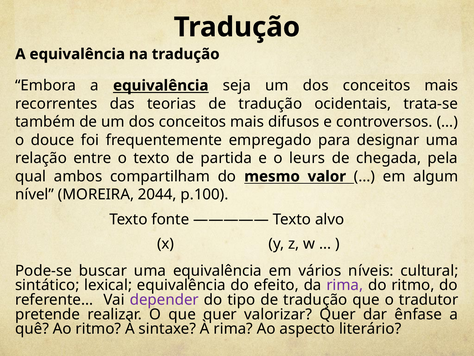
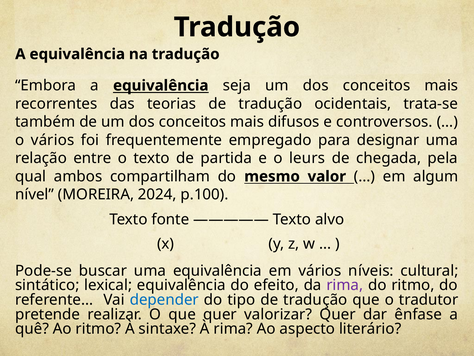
o douce: douce -> vários (53, 140)
2044: 2044 -> 2024 (157, 194)
depender colour: purple -> blue (164, 299)
